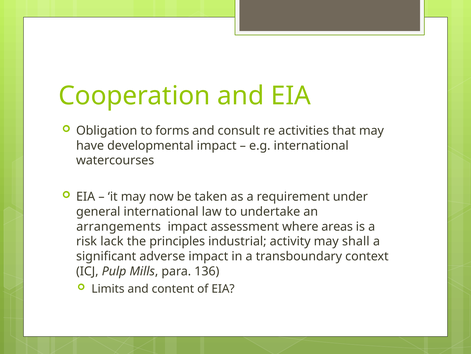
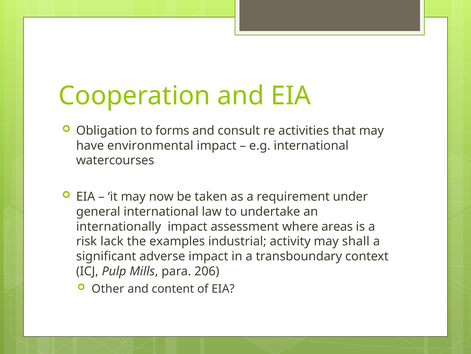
developmental: developmental -> environmental (150, 145)
arrangements: arrangements -> internationally (119, 226)
principles: principles -> examples (177, 241)
136: 136 -> 206 (207, 271)
Limits: Limits -> Other (108, 288)
